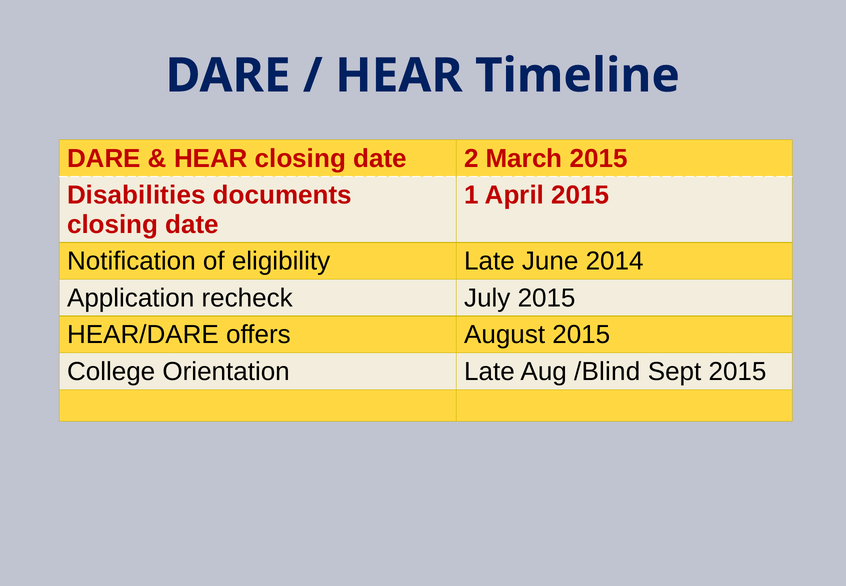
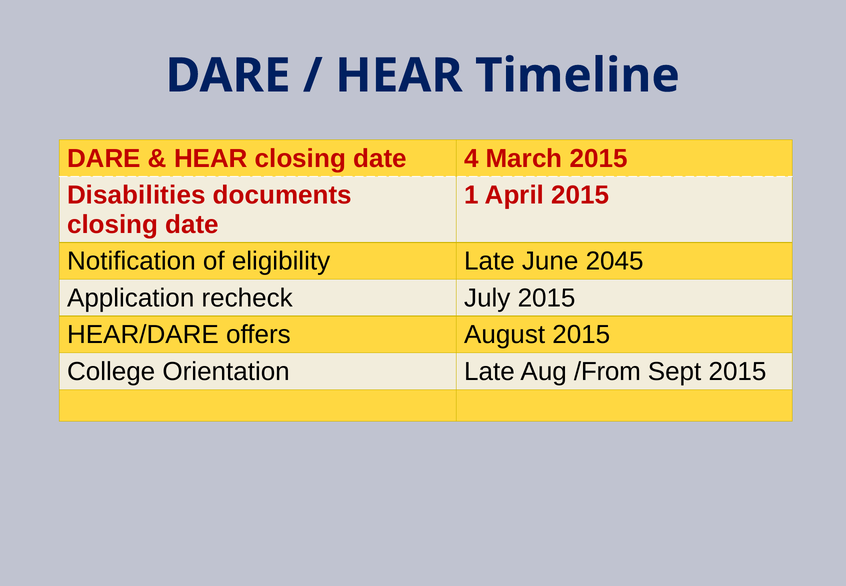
2: 2 -> 4 (471, 158)
2014: 2014 -> 2045 (615, 261)
/Blind: /Blind -> /From (607, 372)
